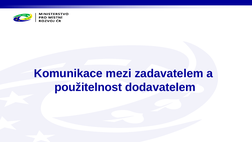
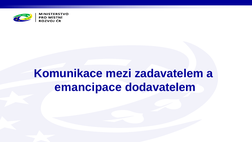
použitelnost: použitelnost -> emancipace (88, 87)
